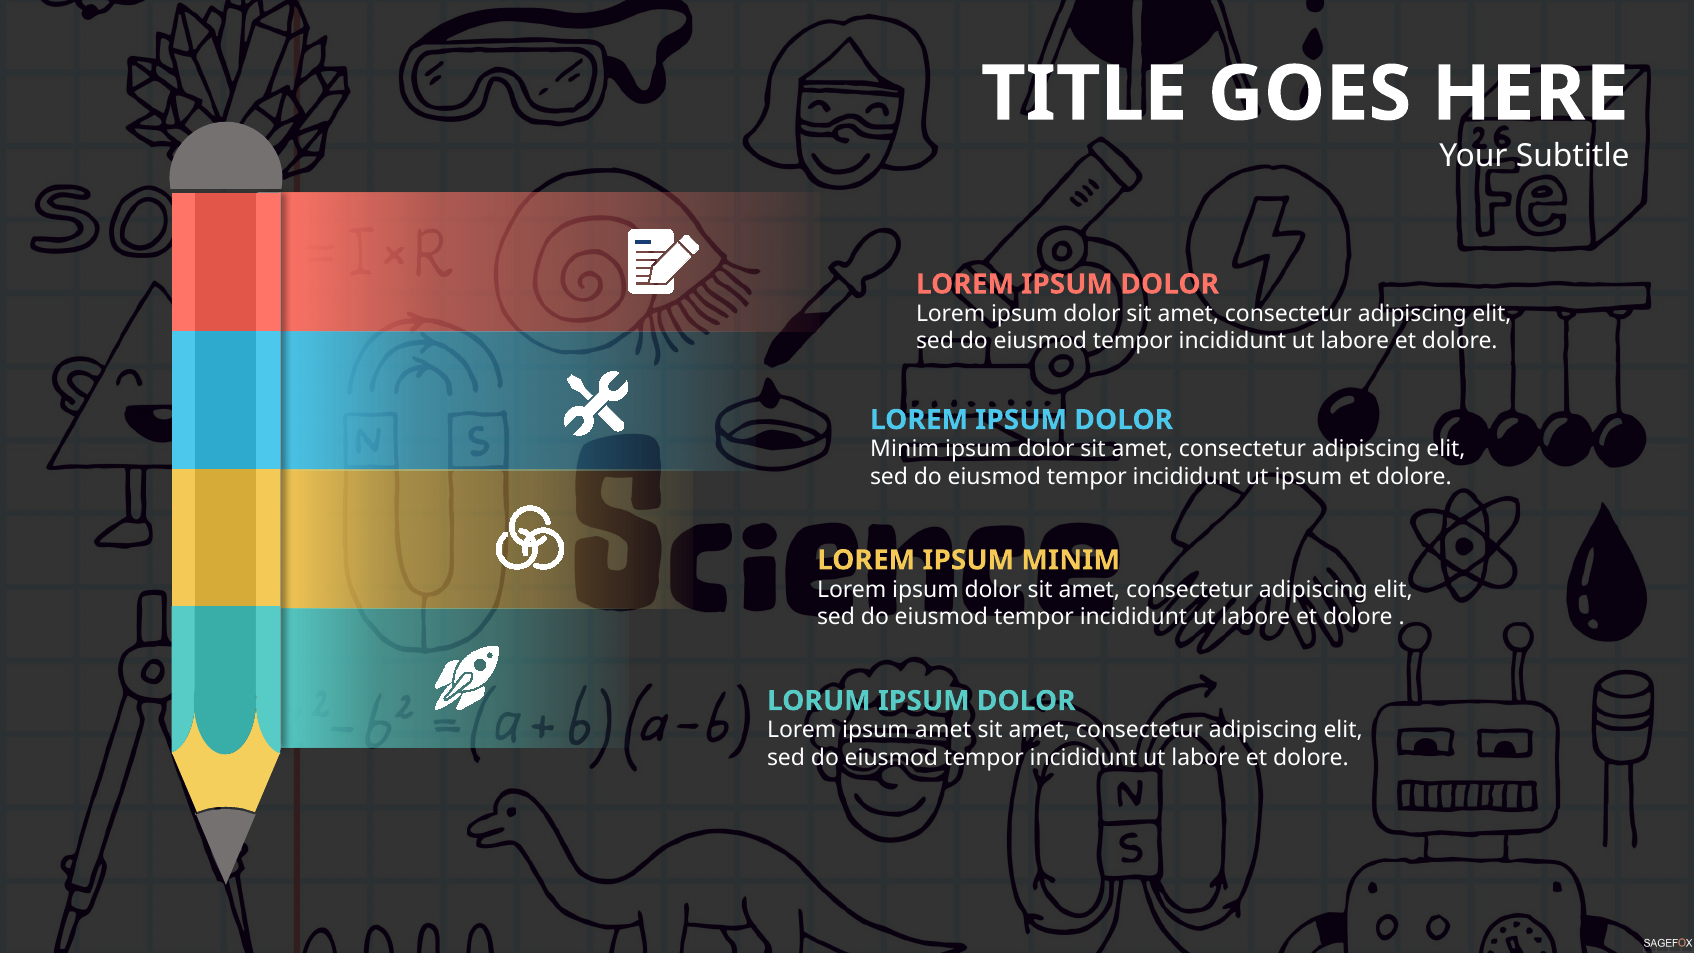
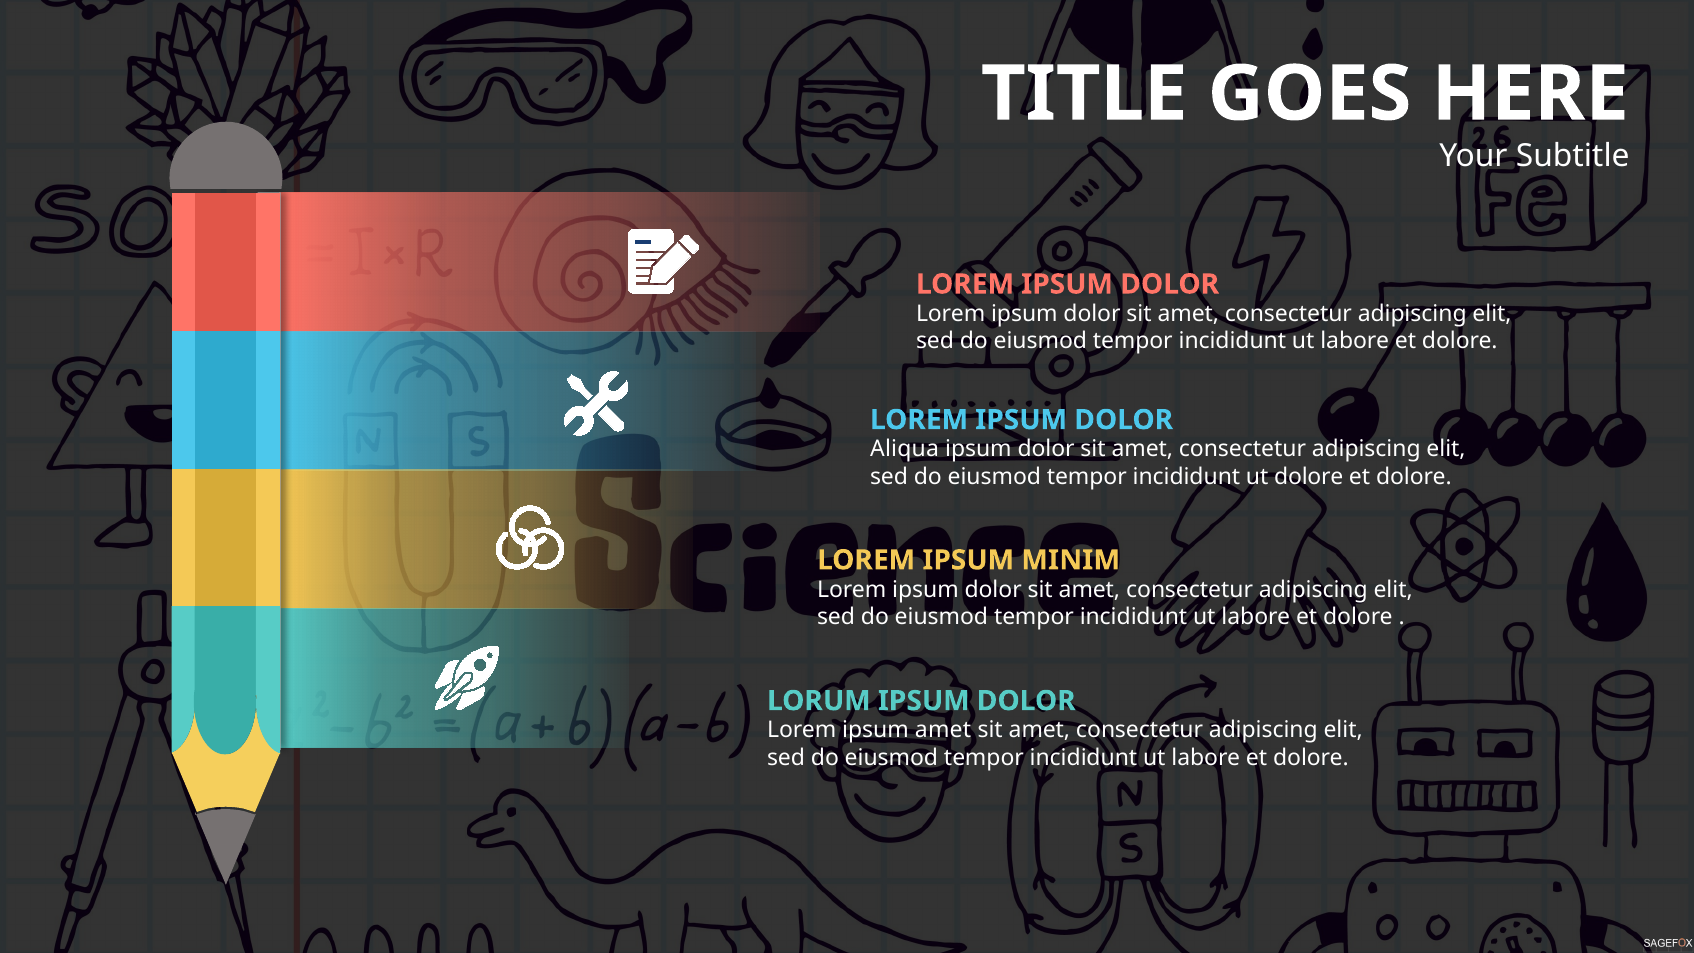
Minim: Minim -> Aliqua (905, 449)
ut ipsum: ipsum -> dolore (1309, 477)
